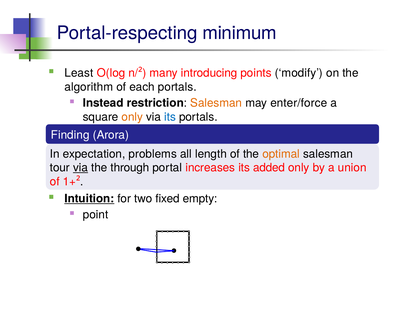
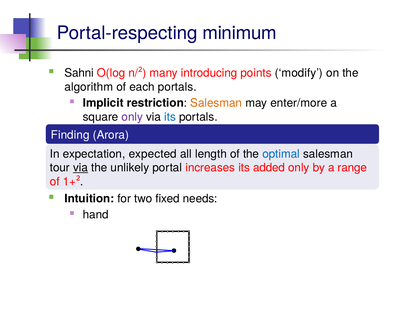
Least: Least -> Sahni (79, 73)
Instead: Instead -> Implicit (103, 103)
enter/force: enter/force -> enter/more (299, 103)
only colour: orange -> purple (132, 117)
problems: problems -> expected (153, 154)
optimal colour: orange -> blue (281, 154)
through: through -> unlikely (130, 168)
union: union -> range (352, 168)
Intuition underline: present -> none (89, 199)
empty: empty -> needs (200, 199)
point: point -> hand (96, 215)
